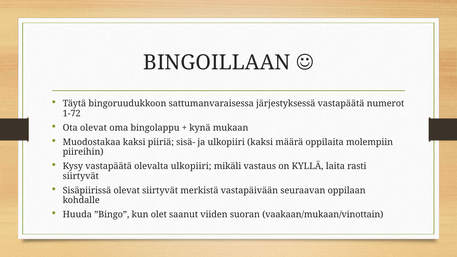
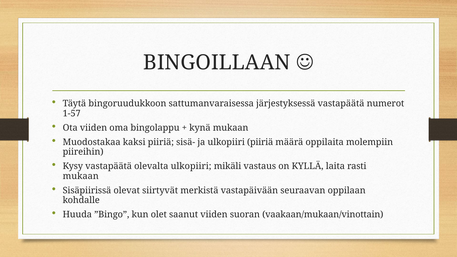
1-72: 1-72 -> 1-57 (72, 113)
Ota olevat: olevat -> viiden (94, 128)
ulkopiiri kaksi: kaksi -> piiriä (260, 142)
siirtyvät: siirtyvät -> mukaan (81, 176)
